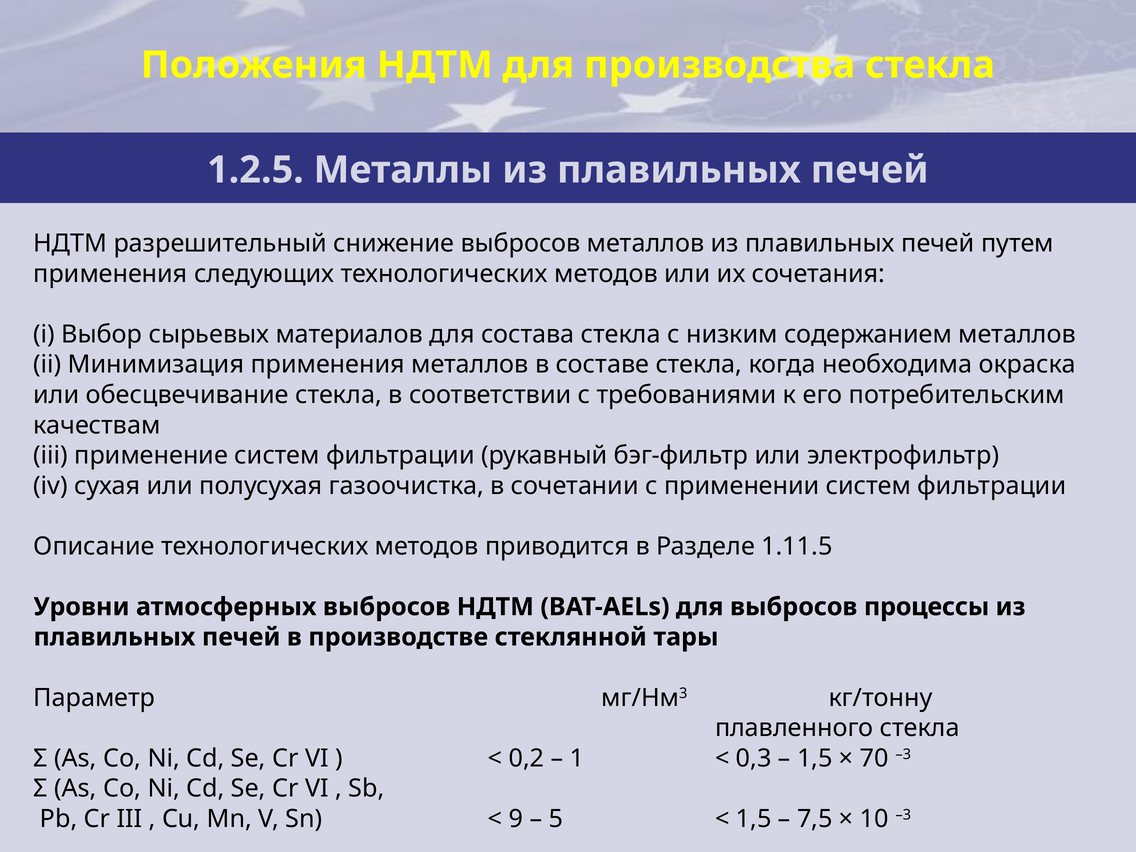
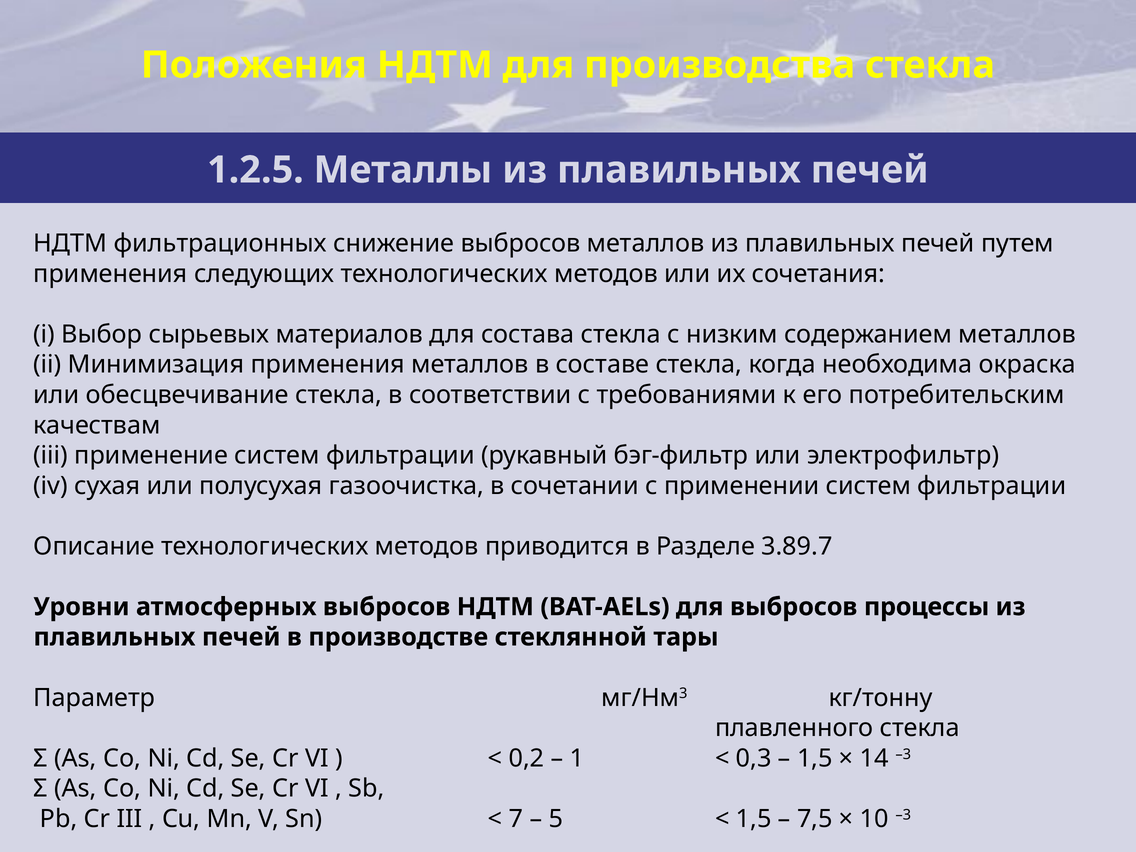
разрешительный: разрешительный -> фильтрационных (220, 244)
1.11.5: 1.11.5 -> 3.89.7 (797, 546)
70: 70 -> 14 (874, 758)
9: 9 -> 7 (516, 819)
